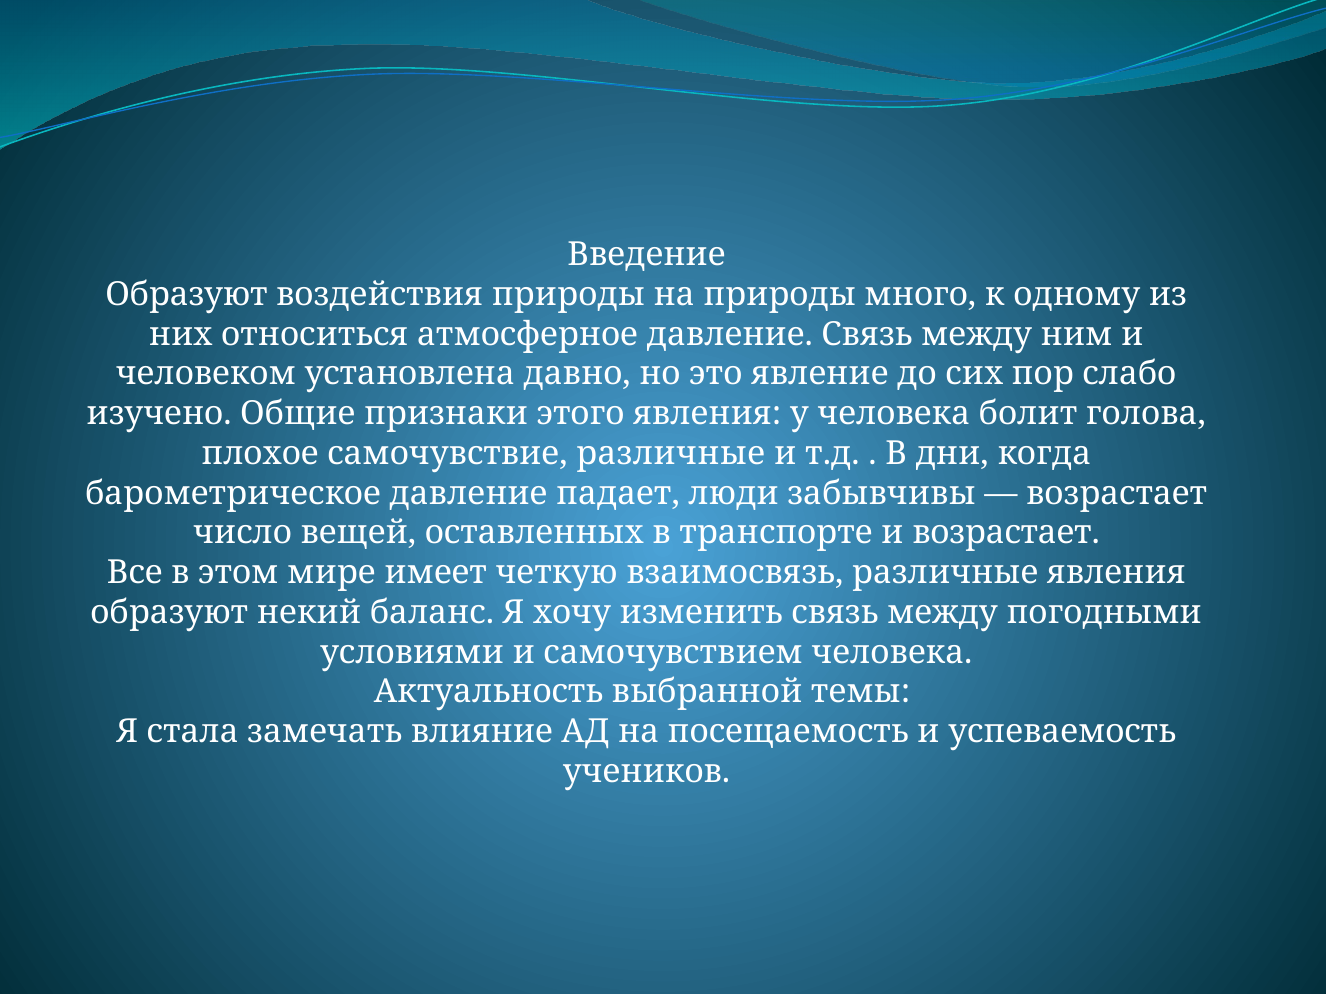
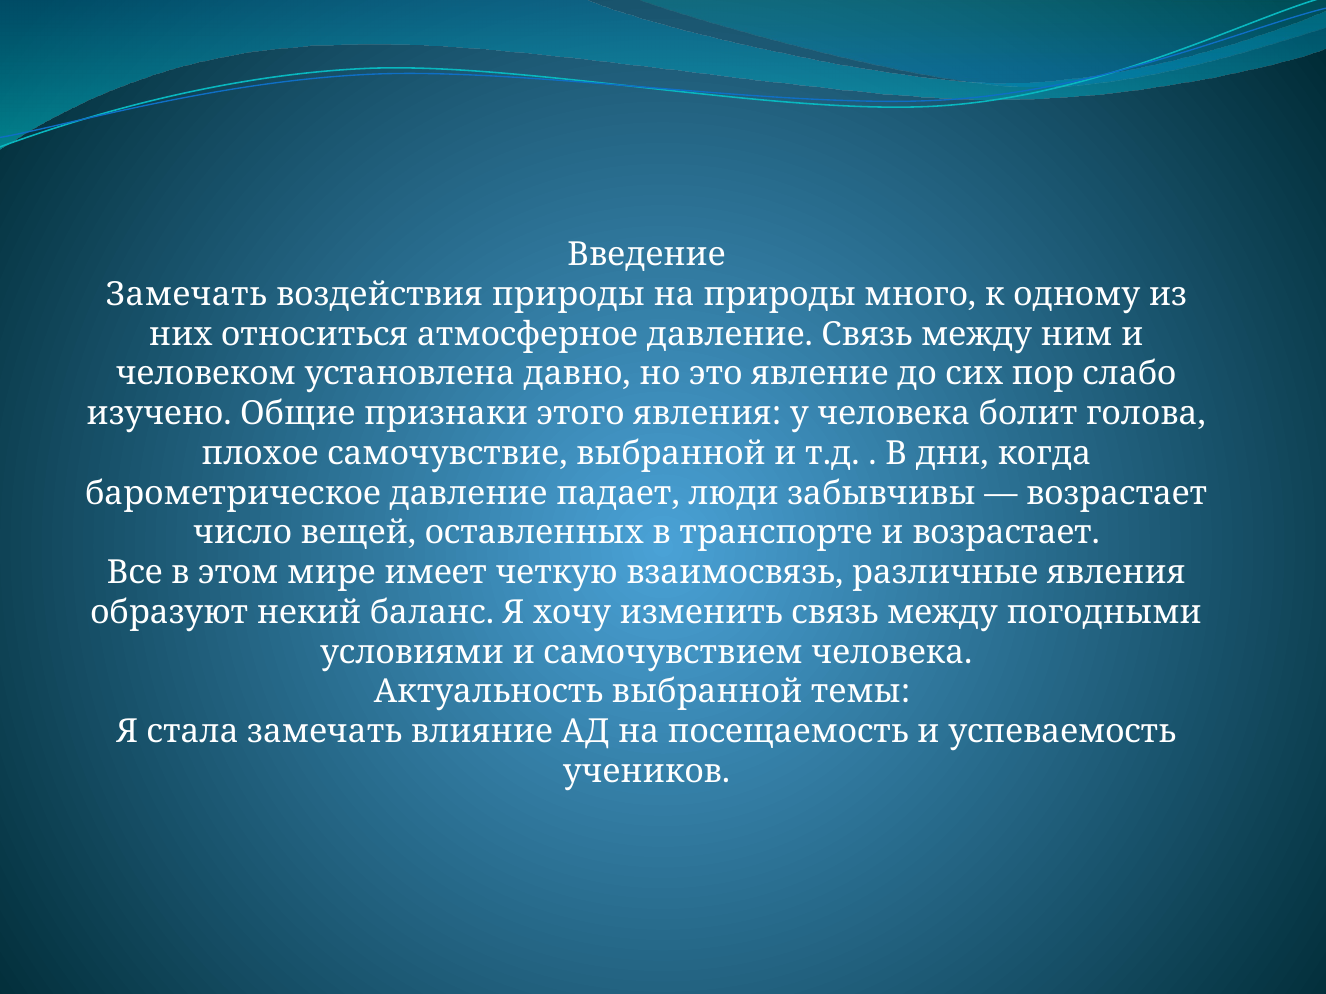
Образуют: Образуют -> Замечать (186, 294)
самочувствие различные: различные -> выбранной (671, 454)
